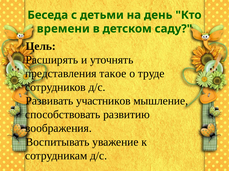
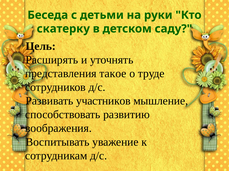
день: день -> руки (158, 15)
времени: времени -> скатерку (63, 29)
